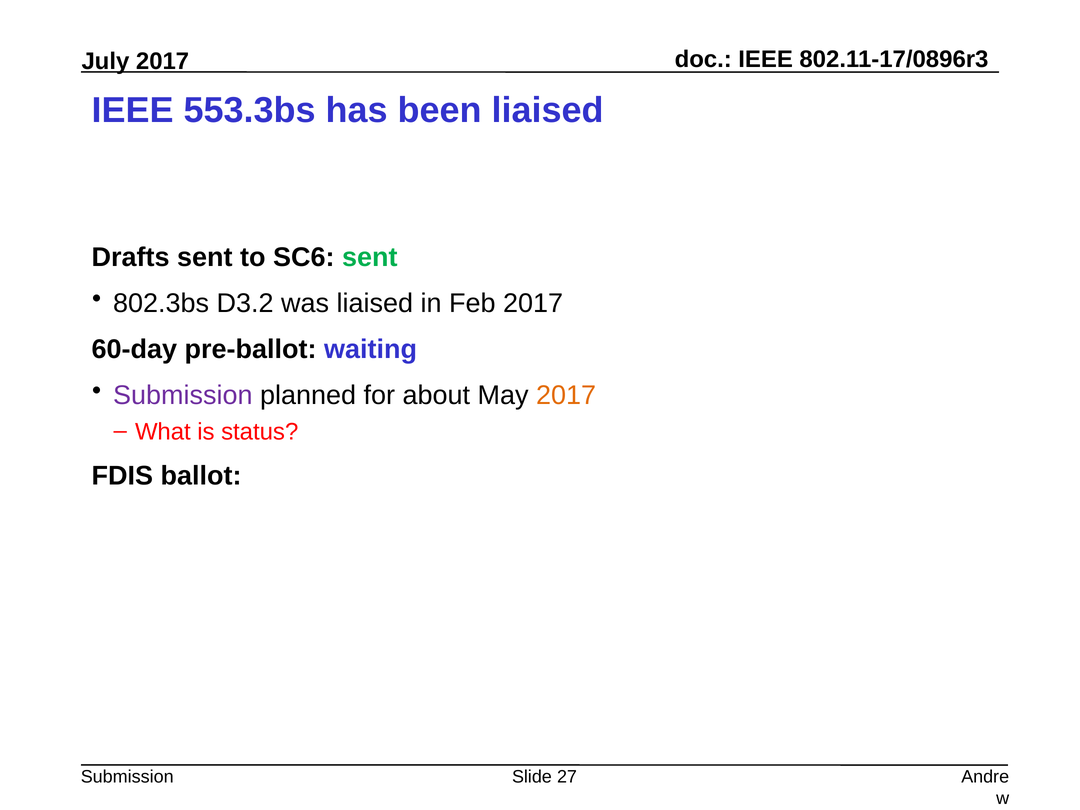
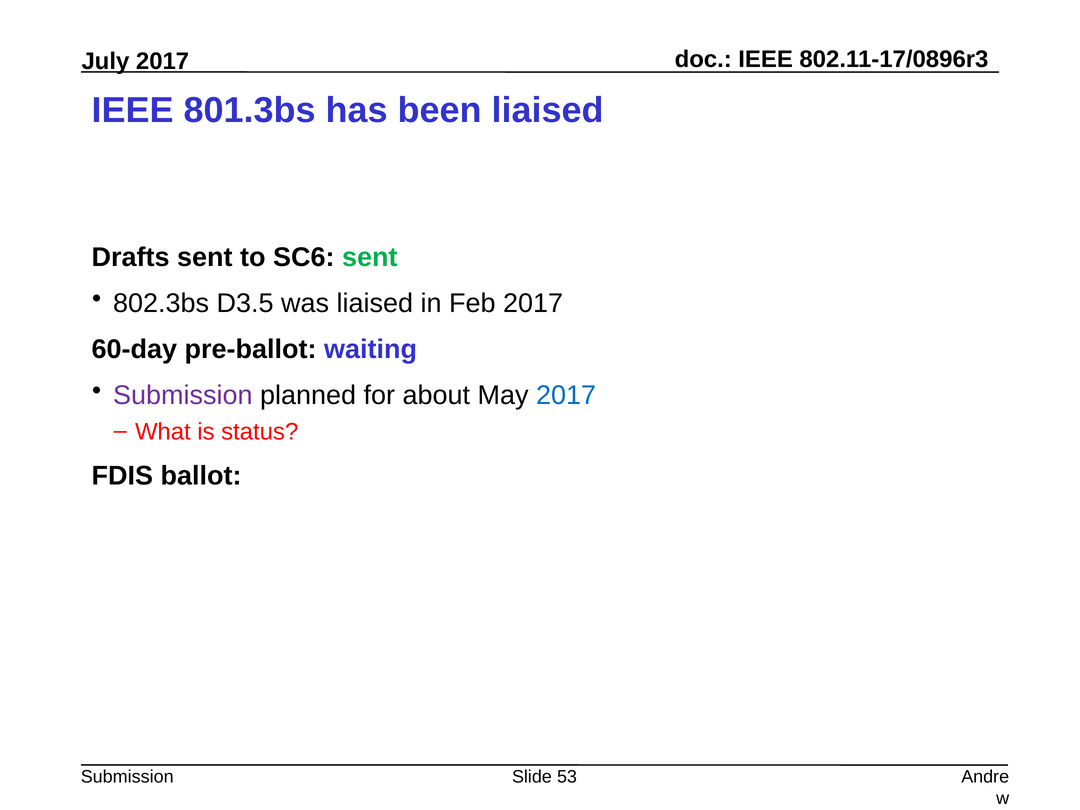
553.3bs: 553.3bs -> 801.3bs (250, 111)
D3.2: D3.2 -> D3.5 (245, 303)
2017 colour: orange -> blue (566, 395)
27: 27 -> 53 (567, 777)
